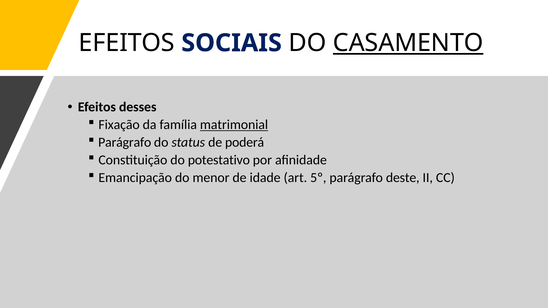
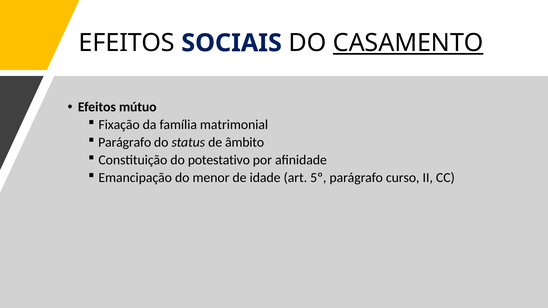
desses: desses -> mútuo (138, 107)
matrimonial underline: present -> none (234, 125)
poderá: poderá -> âmbito (245, 142)
deste: deste -> curso (403, 178)
